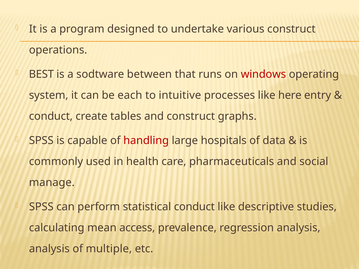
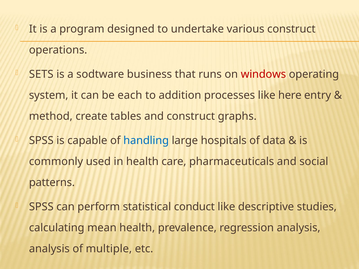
BEST: BEST -> SETS (41, 74)
between: between -> business (149, 74)
intuitive: intuitive -> addition (180, 95)
conduct: conduct -> method (51, 116)
handling colour: red -> blue (146, 141)
manage: manage -> patterns (52, 183)
mean access: access -> health (137, 228)
